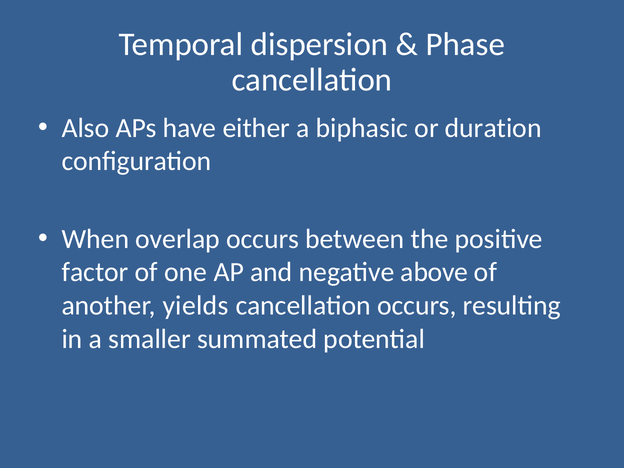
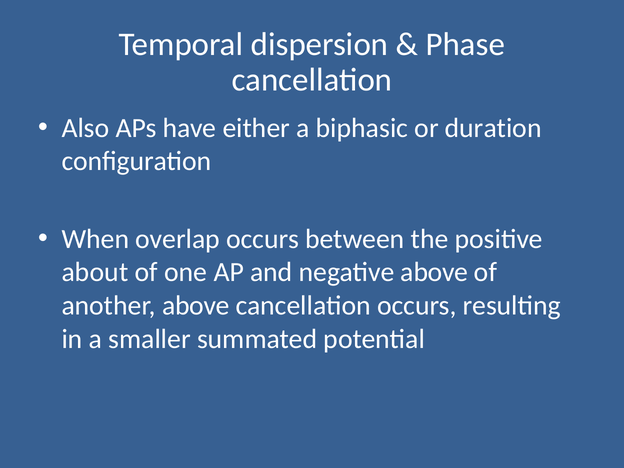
factor: factor -> about (95, 272)
another yields: yields -> above (196, 306)
